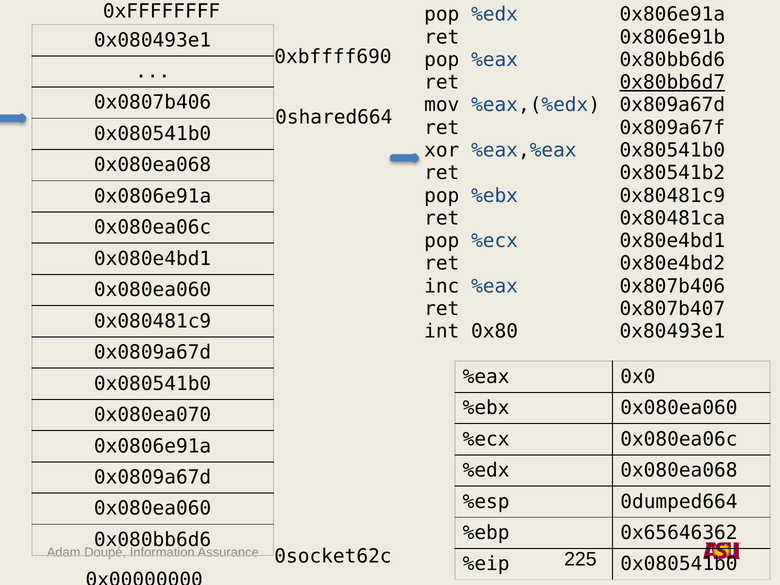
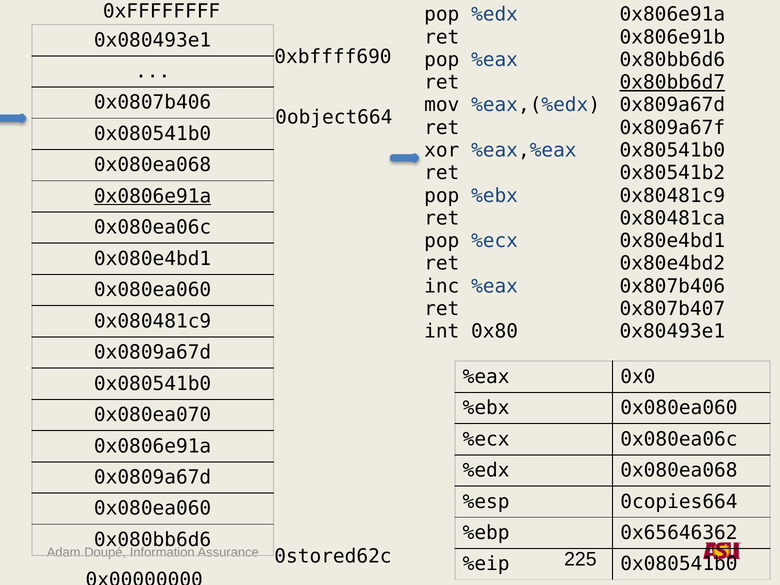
0shared664: 0shared664 -> 0object664 (334, 117)
0x0806e91a underline: none -> present (153, 196)
0dumped664: 0dumped664 -> 0copies664 (679, 502)
0socket62c: 0socket62c -> 0stored62c (333, 556)
